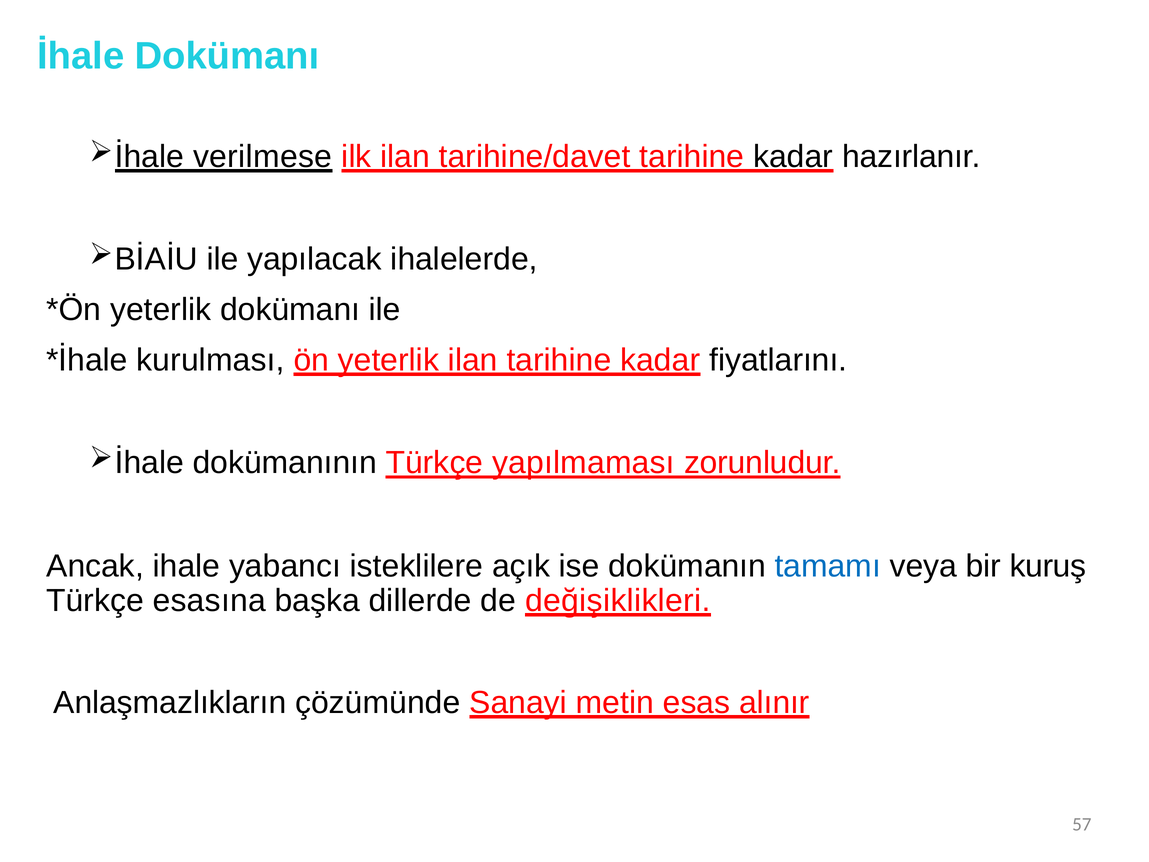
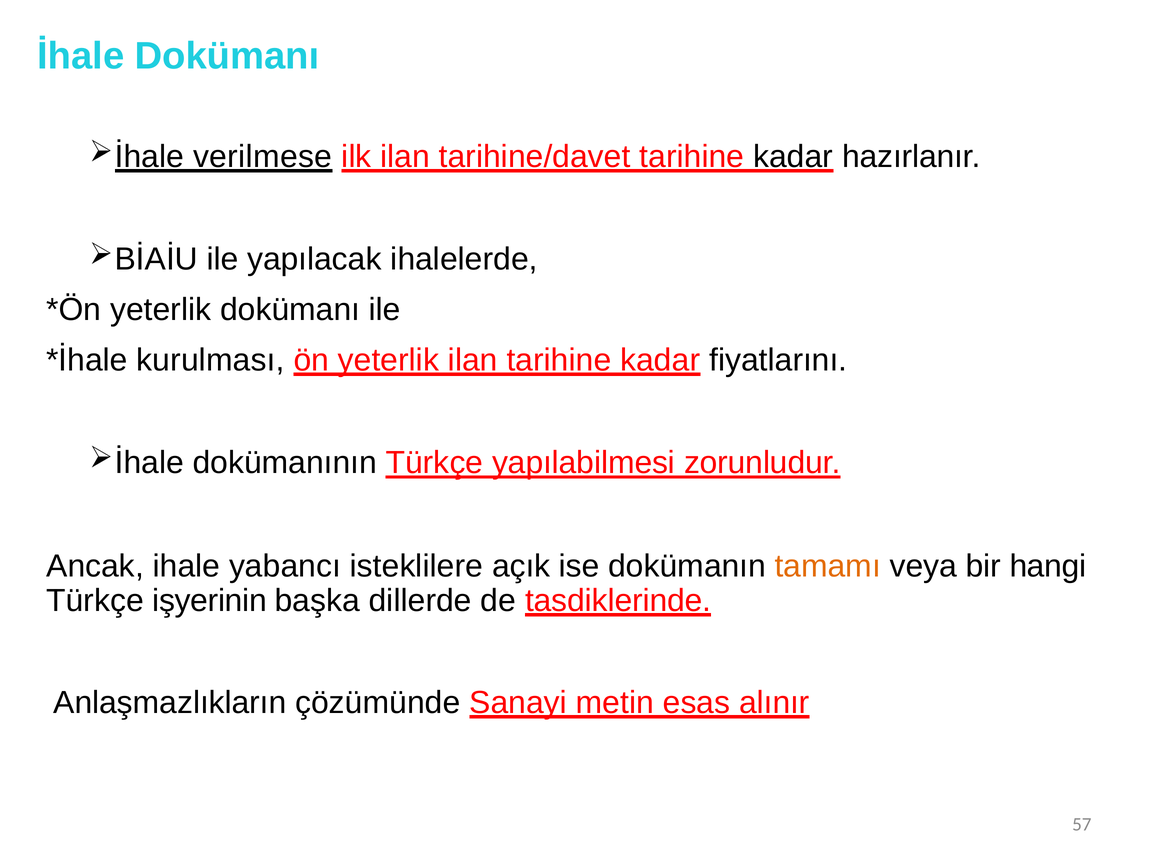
yapılmaması: yapılmaması -> yapılabilmesi (584, 463)
tamamı colour: blue -> orange (828, 566)
kuruş: kuruş -> hangi (1048, 566)
esasına: esasına -> işyerinin (210, 600)
değişiklikleri: değişiklikleri -> tasdiklerinde (618, 600)
